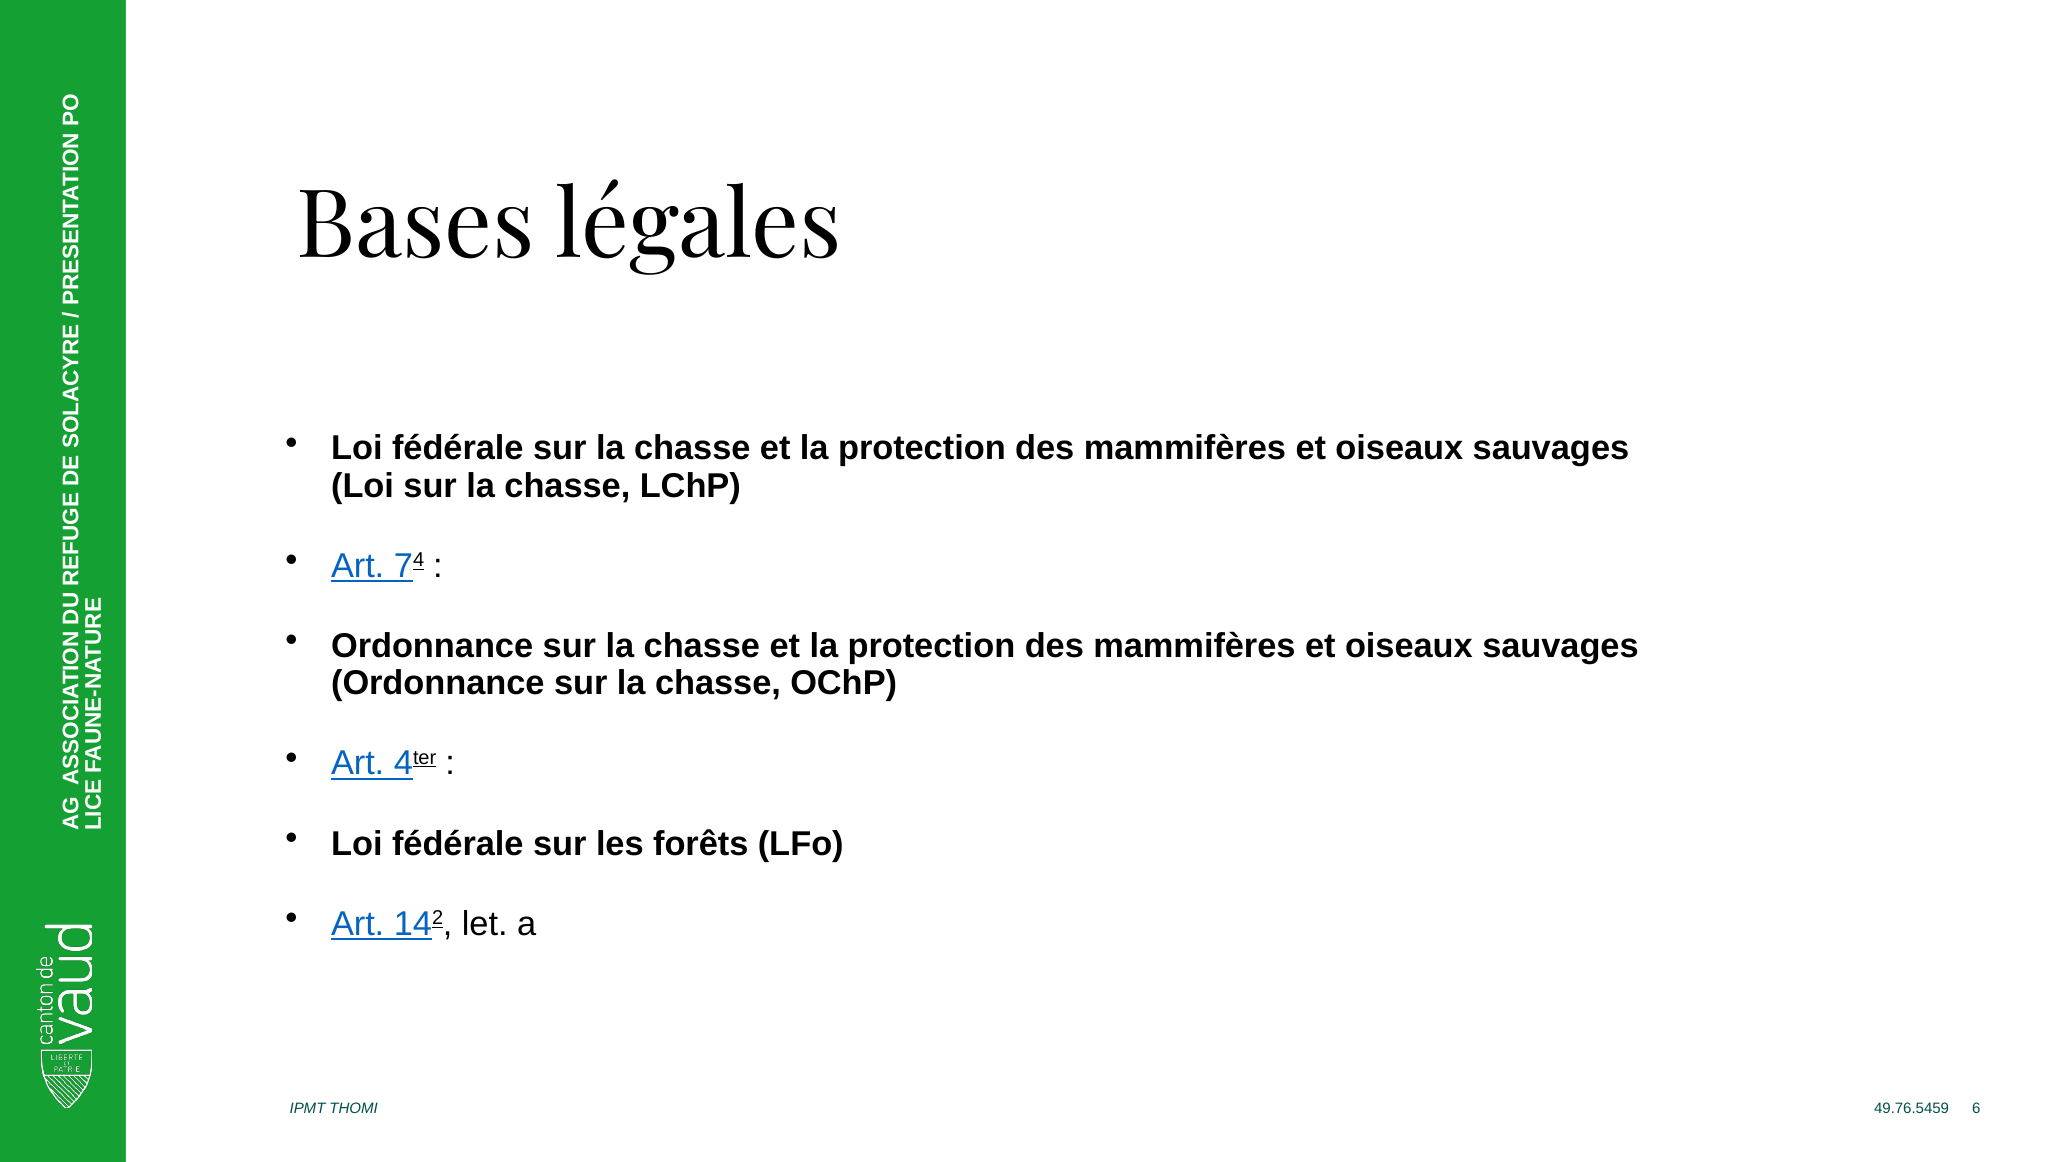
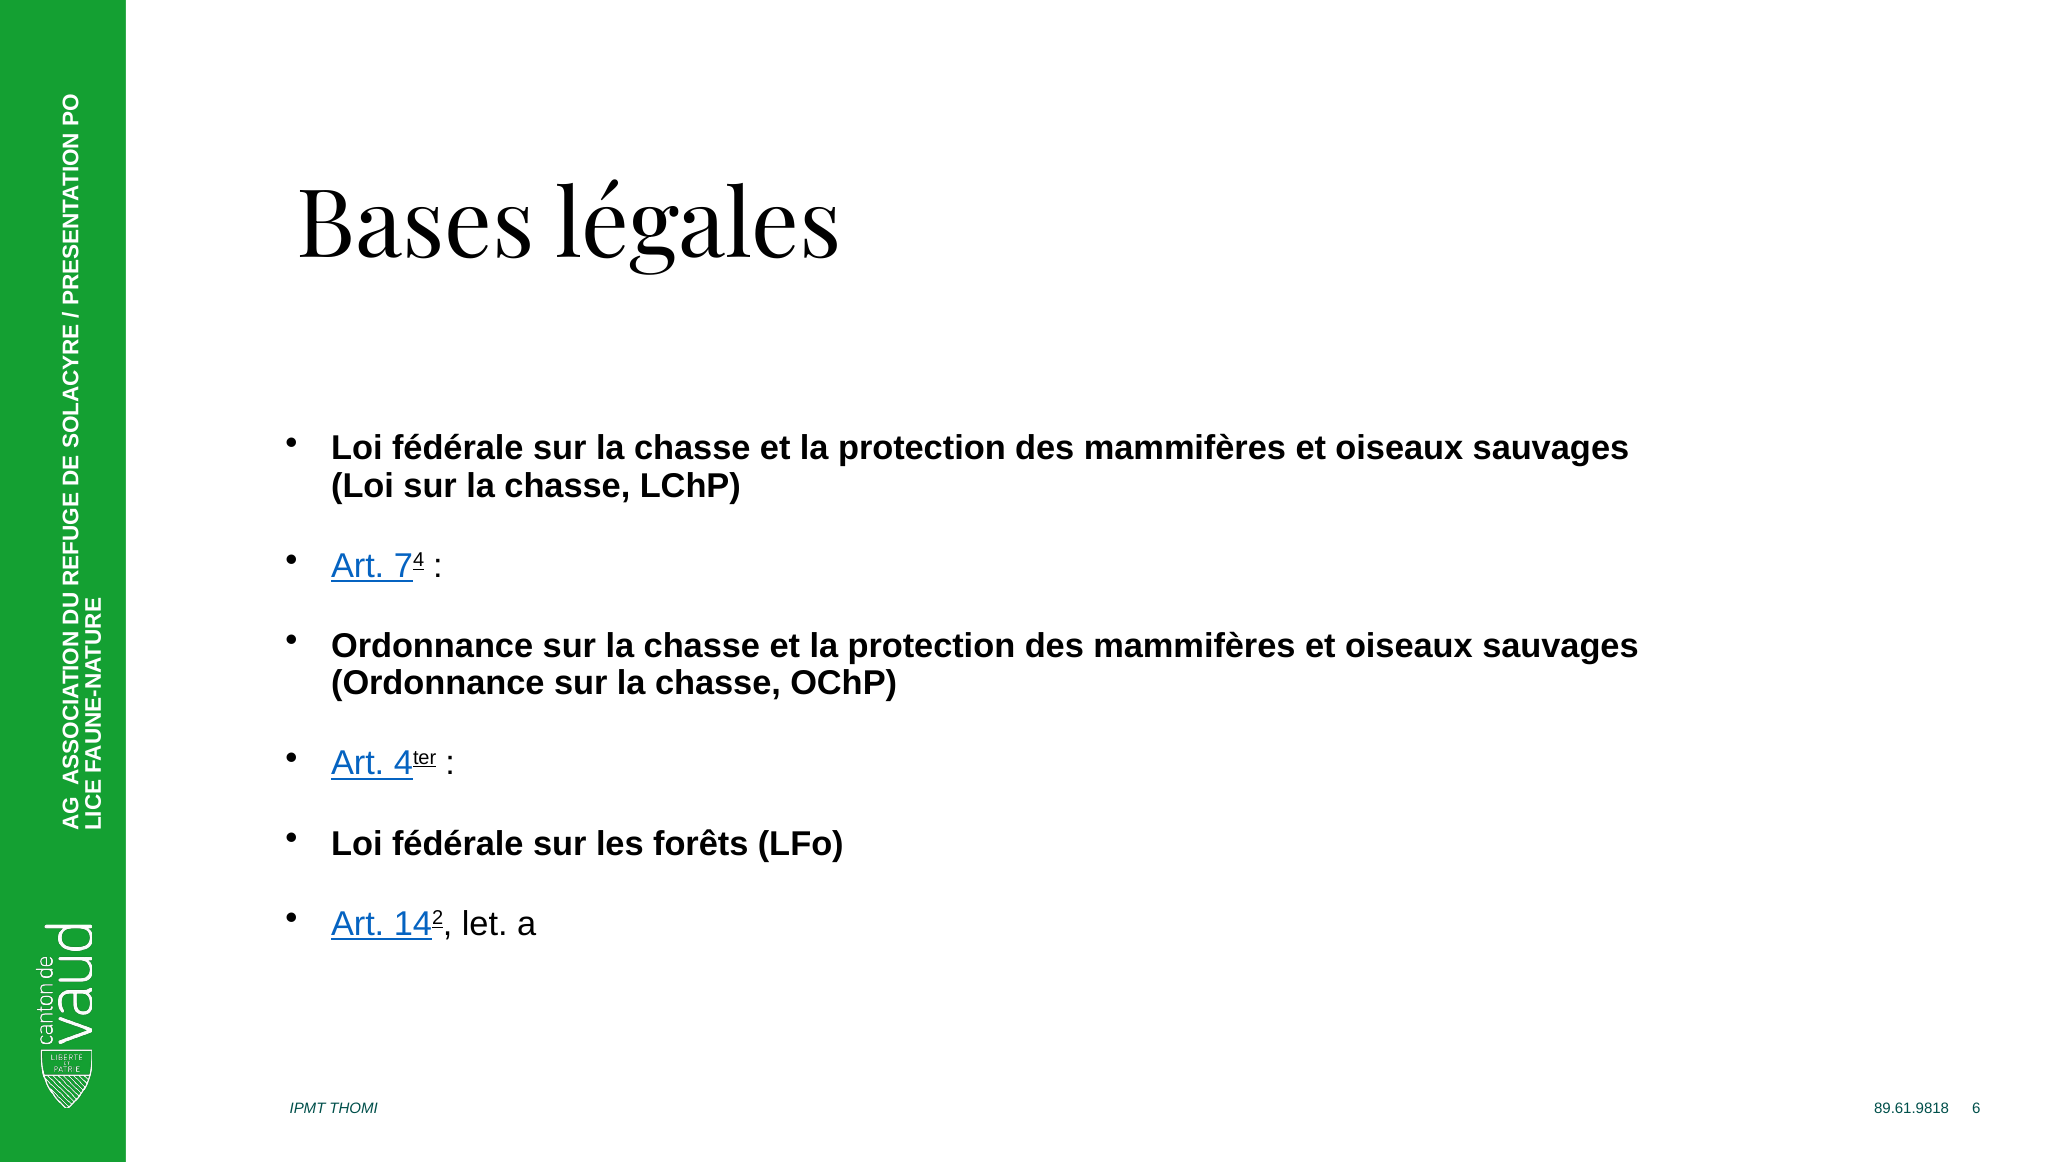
49.76.5459: 49.76.5459 -> 89.61.9818 (1912, 1108)
